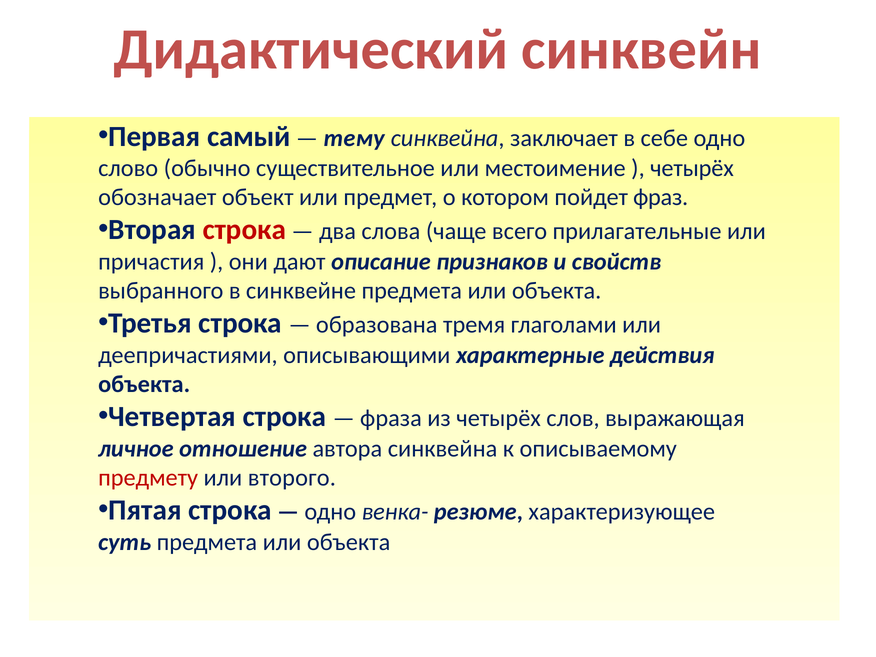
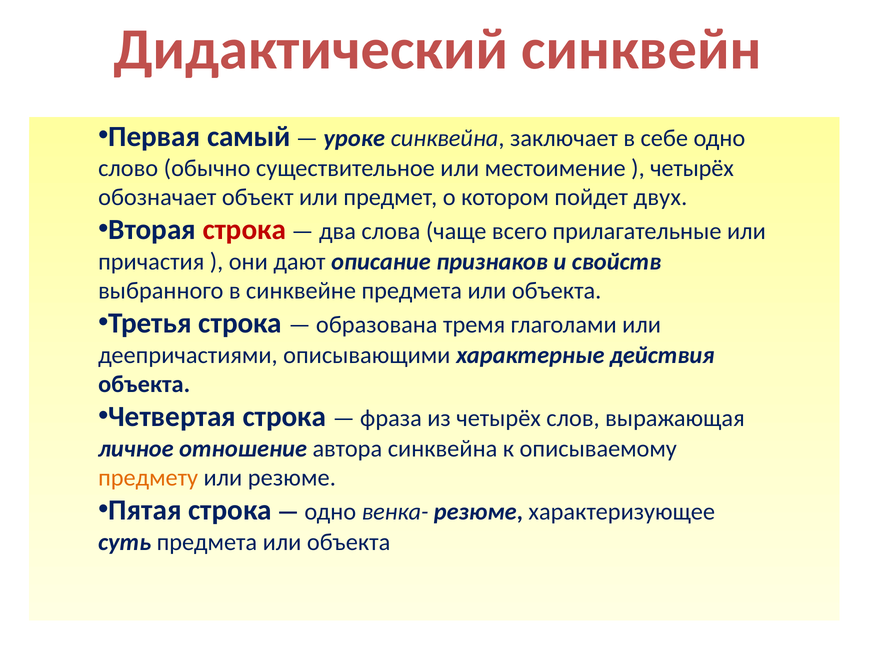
тему: тему -> уроке (354, 138)
фраз: фраз -> двух (660, 197)
предмету colour: red -> orange (148, 478)
или второго: второго -> резюме (292, 478)
